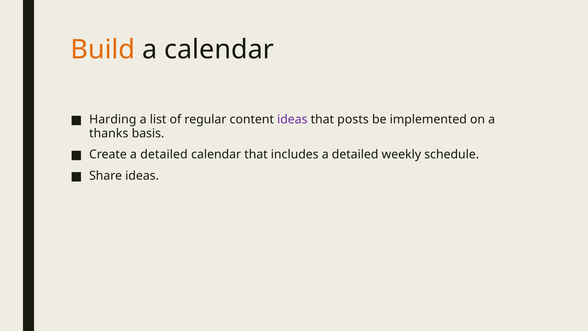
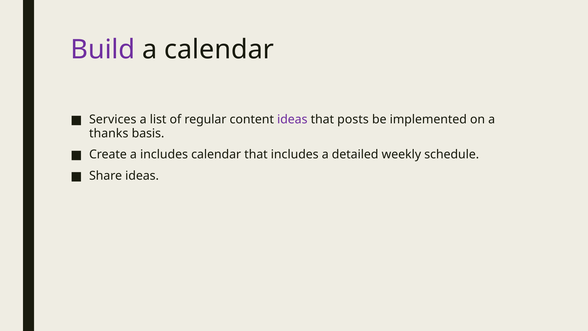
Build colour: orange -> purple (103, 49)
Harding: Harding -> Services (113, 119)
Create a detailed: detailed -> includes (164, 154)
